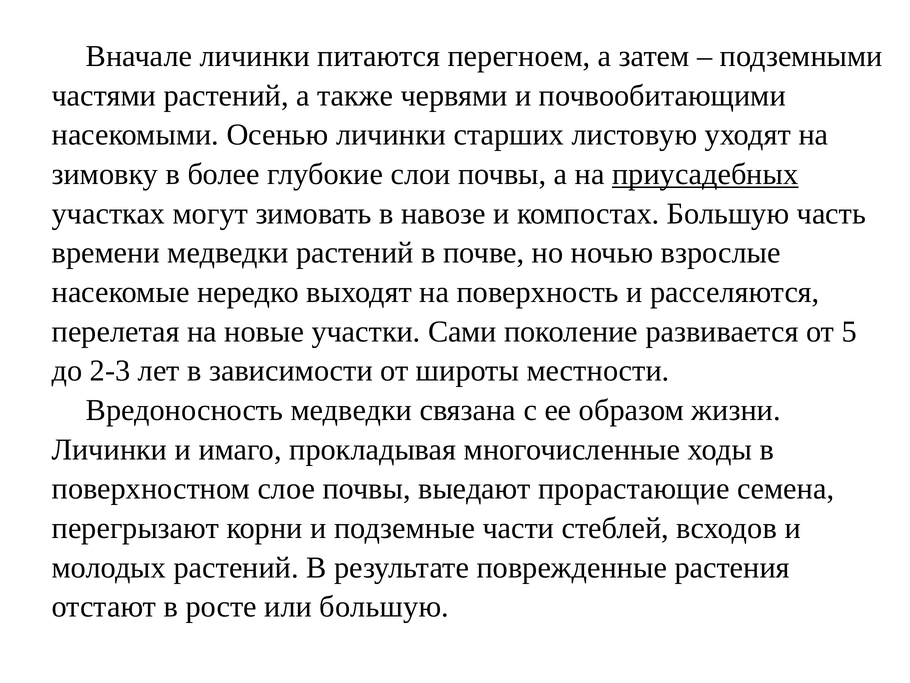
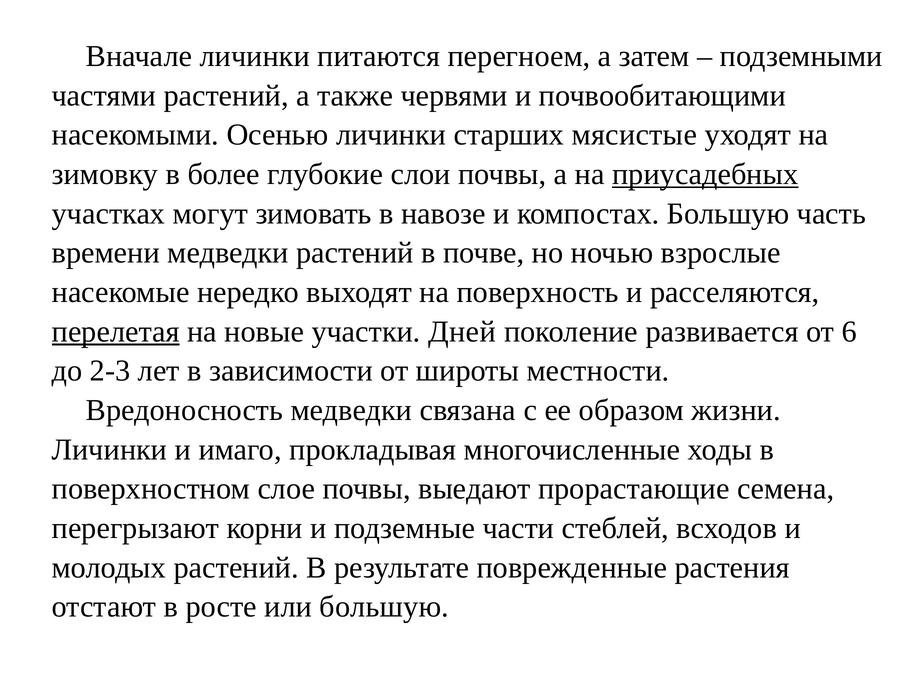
листовую: листовую -> мясистые (634, 135)
перелетая underline: none -> present (116, 331)
Сами: Сами -> Дней (462, 331)
5: 5 -> 6 (849, 331)
